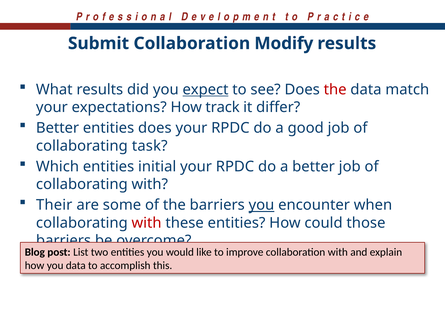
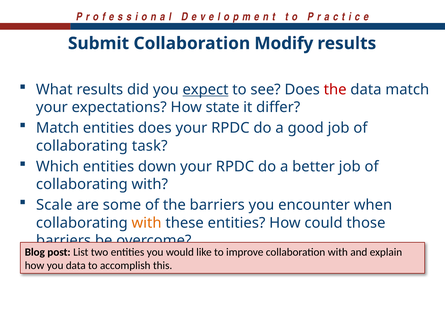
track: track -> state (223, 108)
Better: Better -> Match (58, 128)
initial: initial -> down (157, 167)
Their: Their -> Scale (54, 205)
you underline: present -> none (261, 205)
with colour: red -> orange (147, 223)
